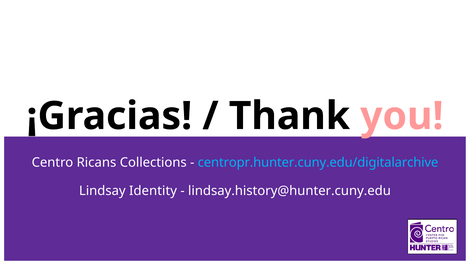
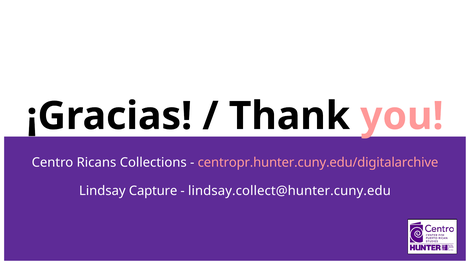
centropr.hunter.cuny.edu/digitalarchive colour: light blue -> pink (318, 162)
Identity: Identity -> Capture (153, 190)
lindsay.history@hunter.cuny.edu: lindsay.history@hunter.cuny.edu -> lindsay.collect@hunter.cuny.edu (289, 190)
